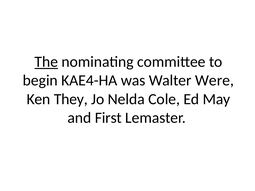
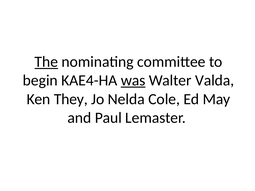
was underline: none -> present (133, 81)
Were: Were -> Valda (215, 81)
First: First -> Paul (108, 118)
